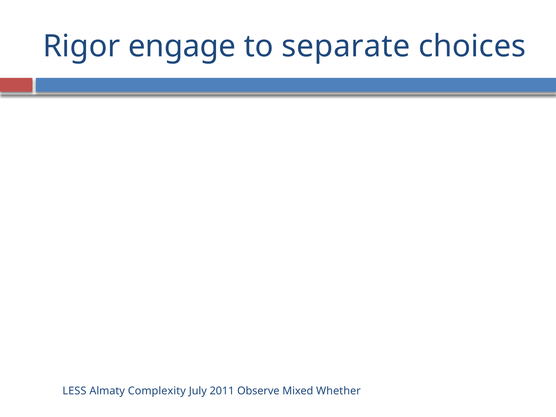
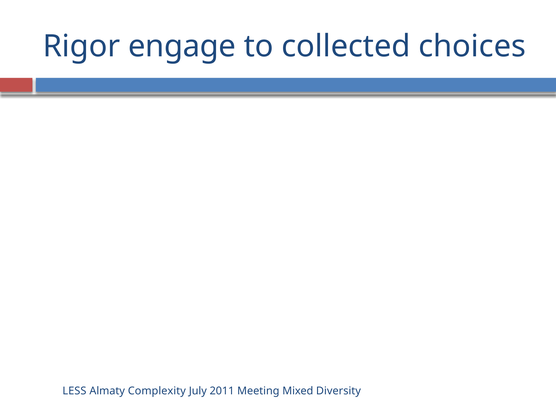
separate: separate -> collected (346, 46)
Observe: Observe -> Meeting (258, 391)
Whether: Whether -> Diversity (338, 391)
